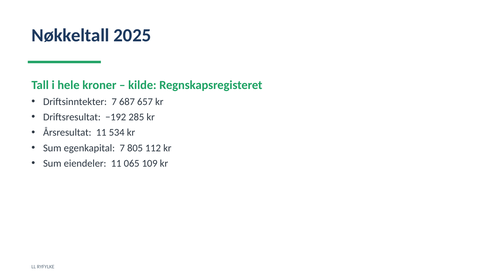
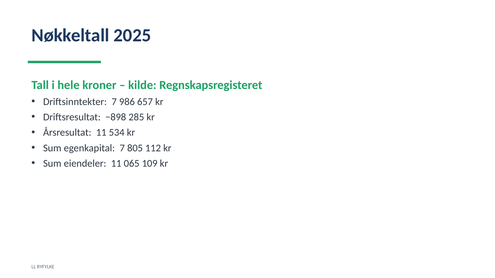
687: 687 -> 986 (127, 102)
−192: −192 -> −898 (116, 117)
